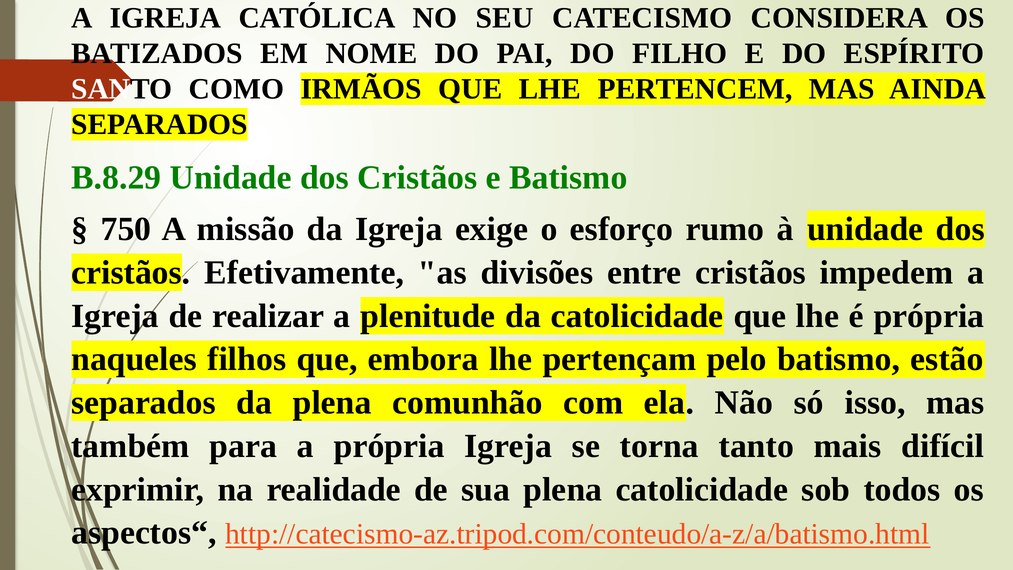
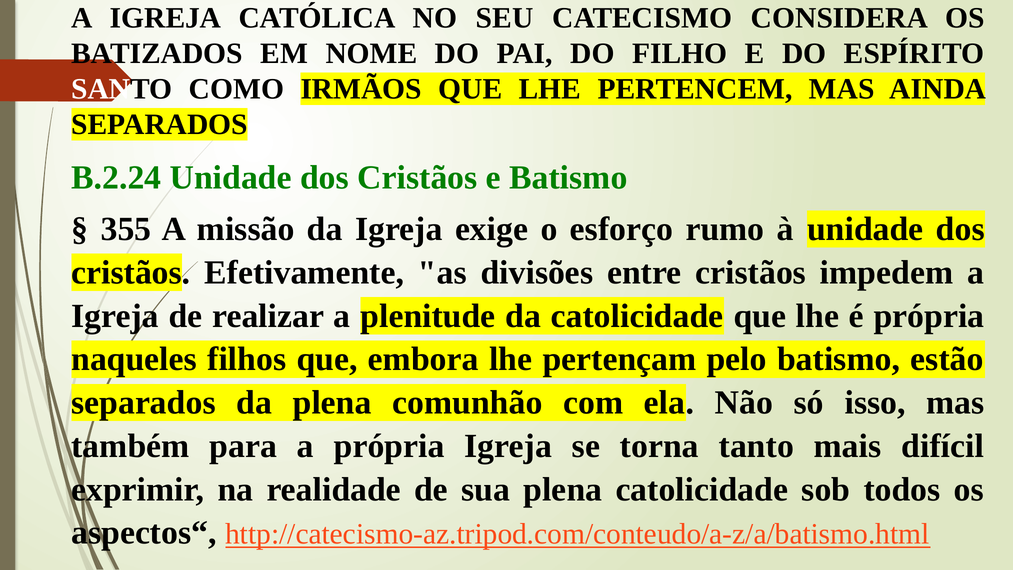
B.8.29: B.8.29 -> B.2.24 (116, 177)
750: 750 -> 355 (126, 229)
